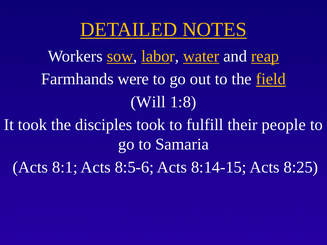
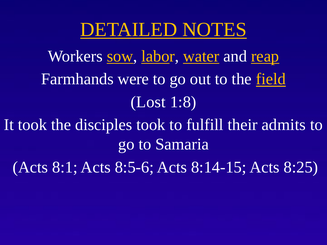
Will: Will -> Lost (148, 102)
people: people -> admits (284, 125)
